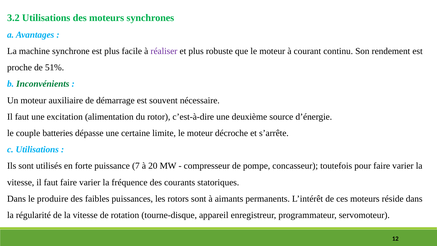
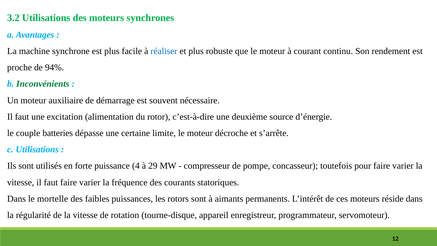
réaliser colour: purple -> blue (164, 51)
51%: 51% -> 94% (55, 68)
7: 7 -> 4 (136, 166)
20: 20 -> 29 (153, 166)
produire: produire -> mortelle (53, 199)
